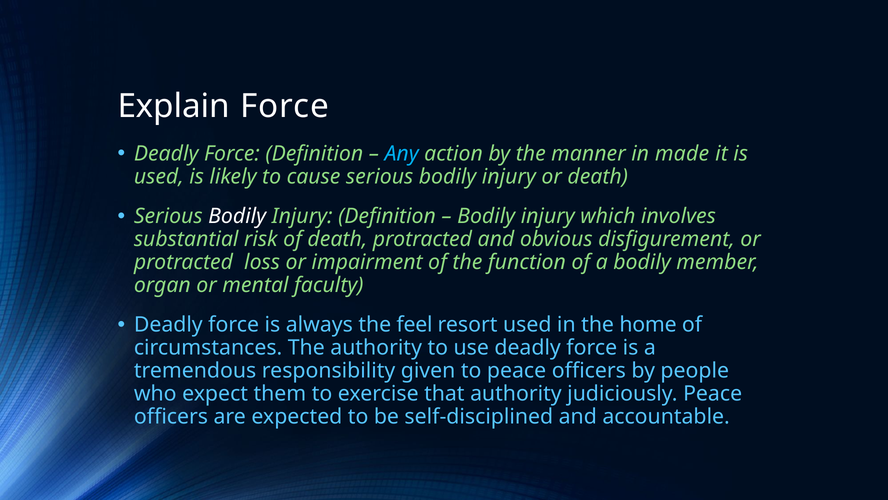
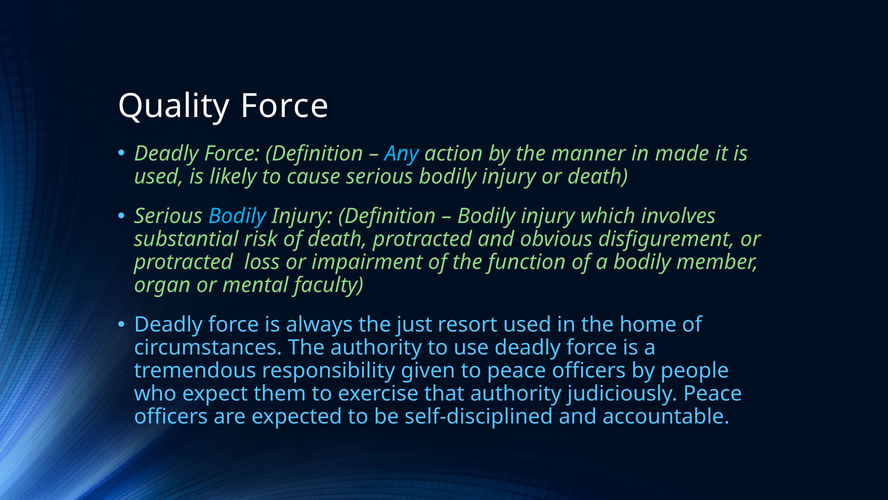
Explain: Explain -> Quality (174, 106)
Bodily colour: white -> light blue (237, 216)
feel: feel -> just (414, 325)
